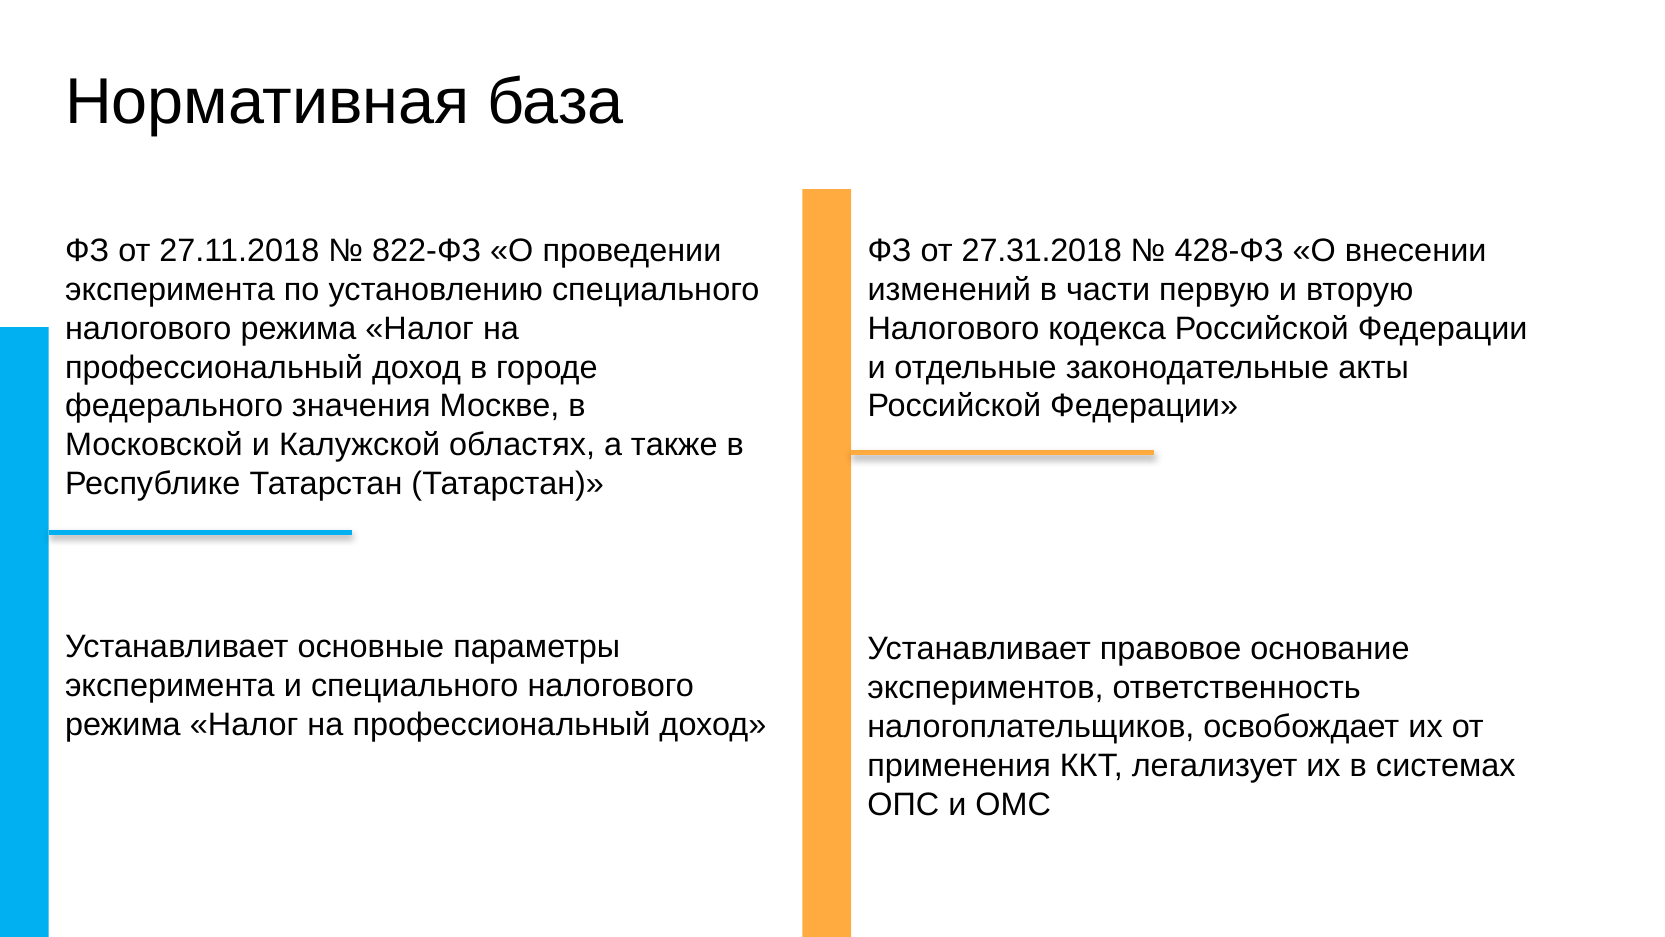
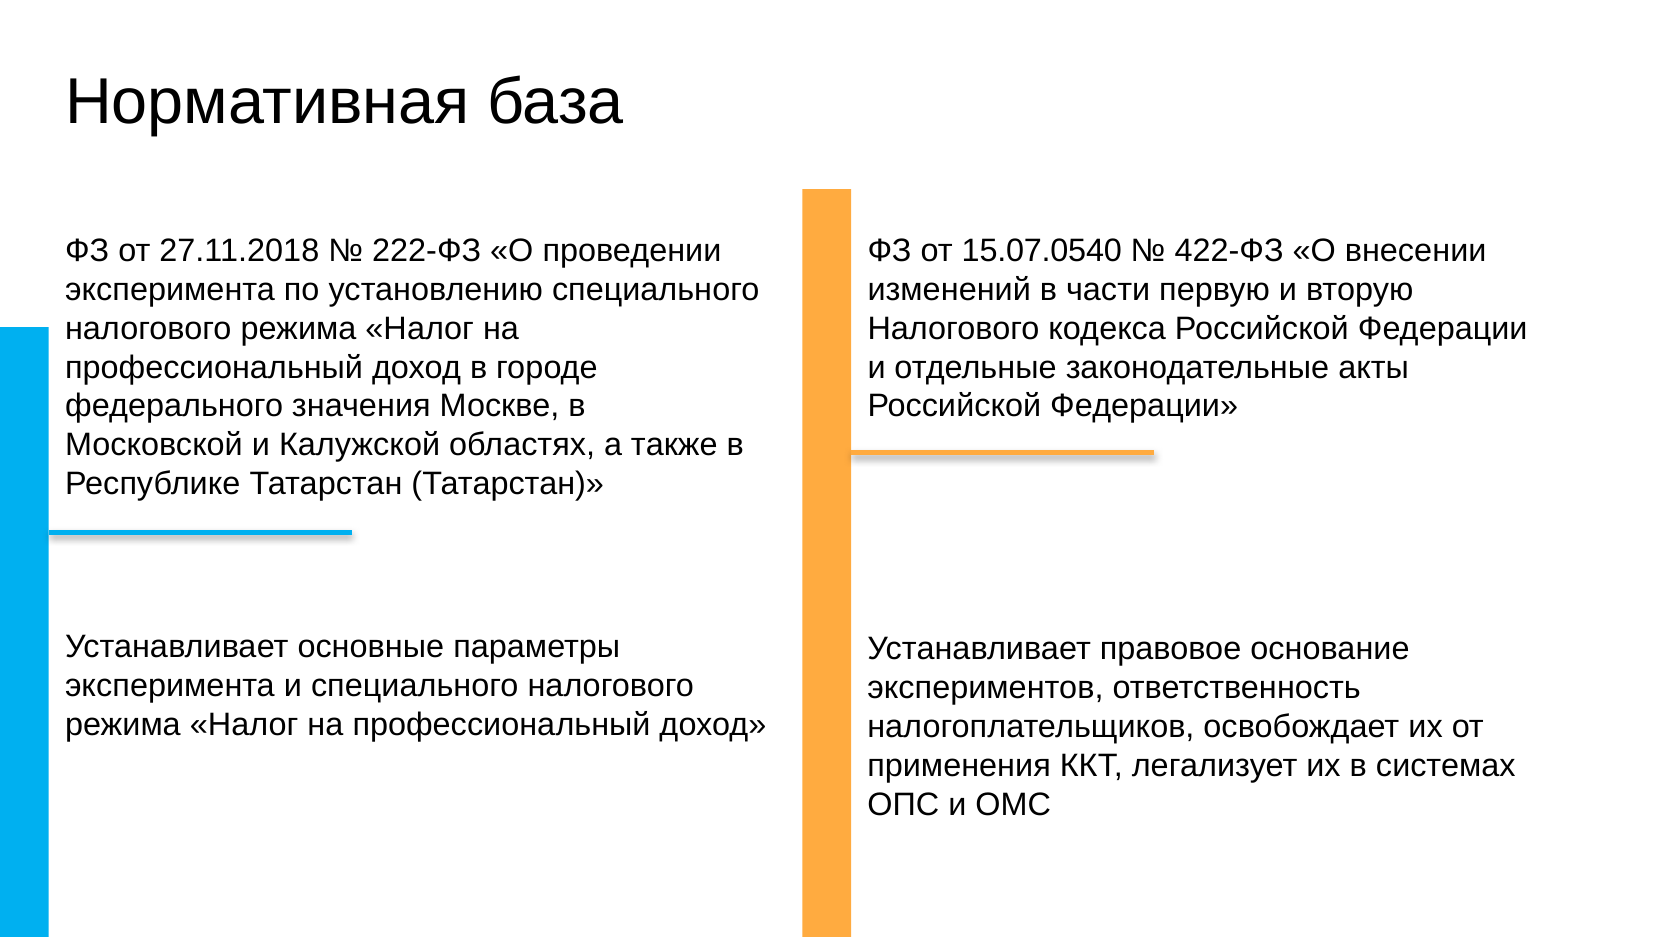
822-ФЗ: 822-ФЗ -> 222-ФЗ (427, 251)
27.31.2018: 27.31.2018 -> 15.07.0540 (1042, 251)
428-ФЗ: 428-ФЗ -> 422-ФЗ (1229, 251)
